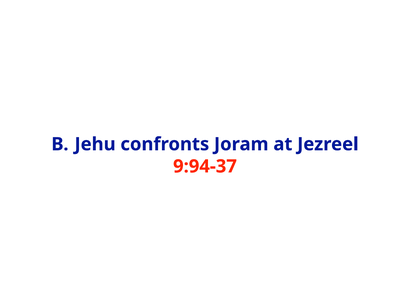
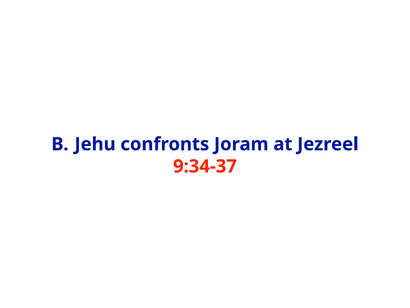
9:94-37: 9:94-37 -> 9:34-37 (205, 166)
